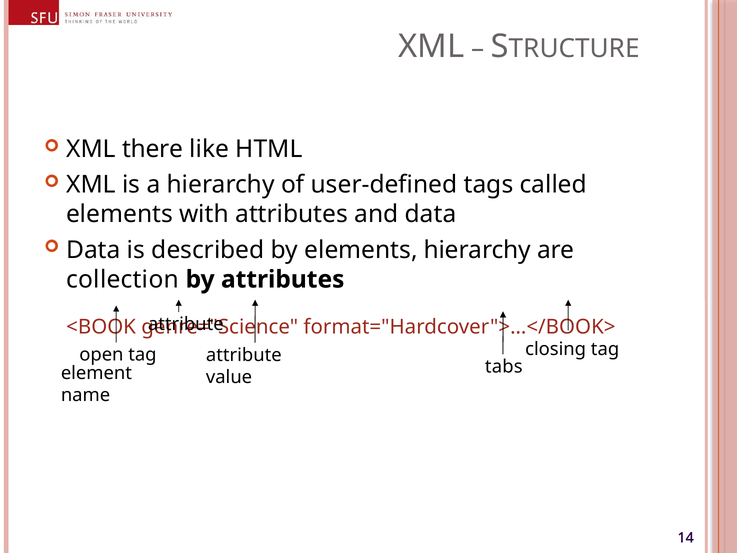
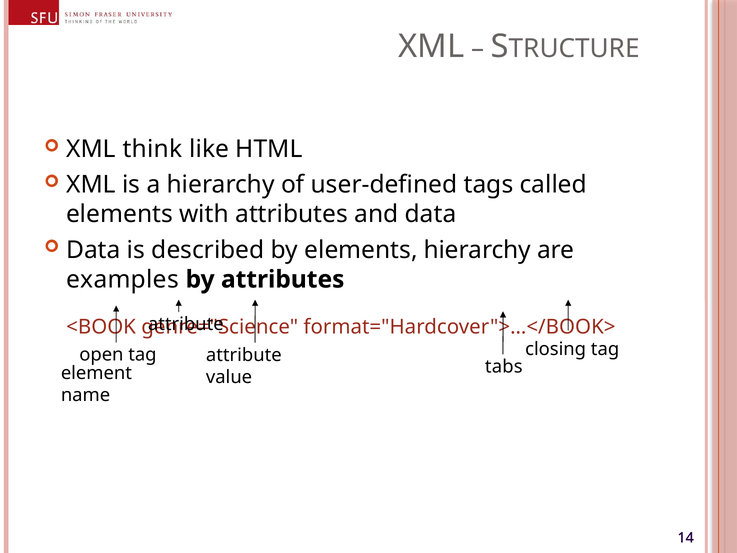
there: there -> think (152, 149)
collection: collection -> examples (123, 279)
